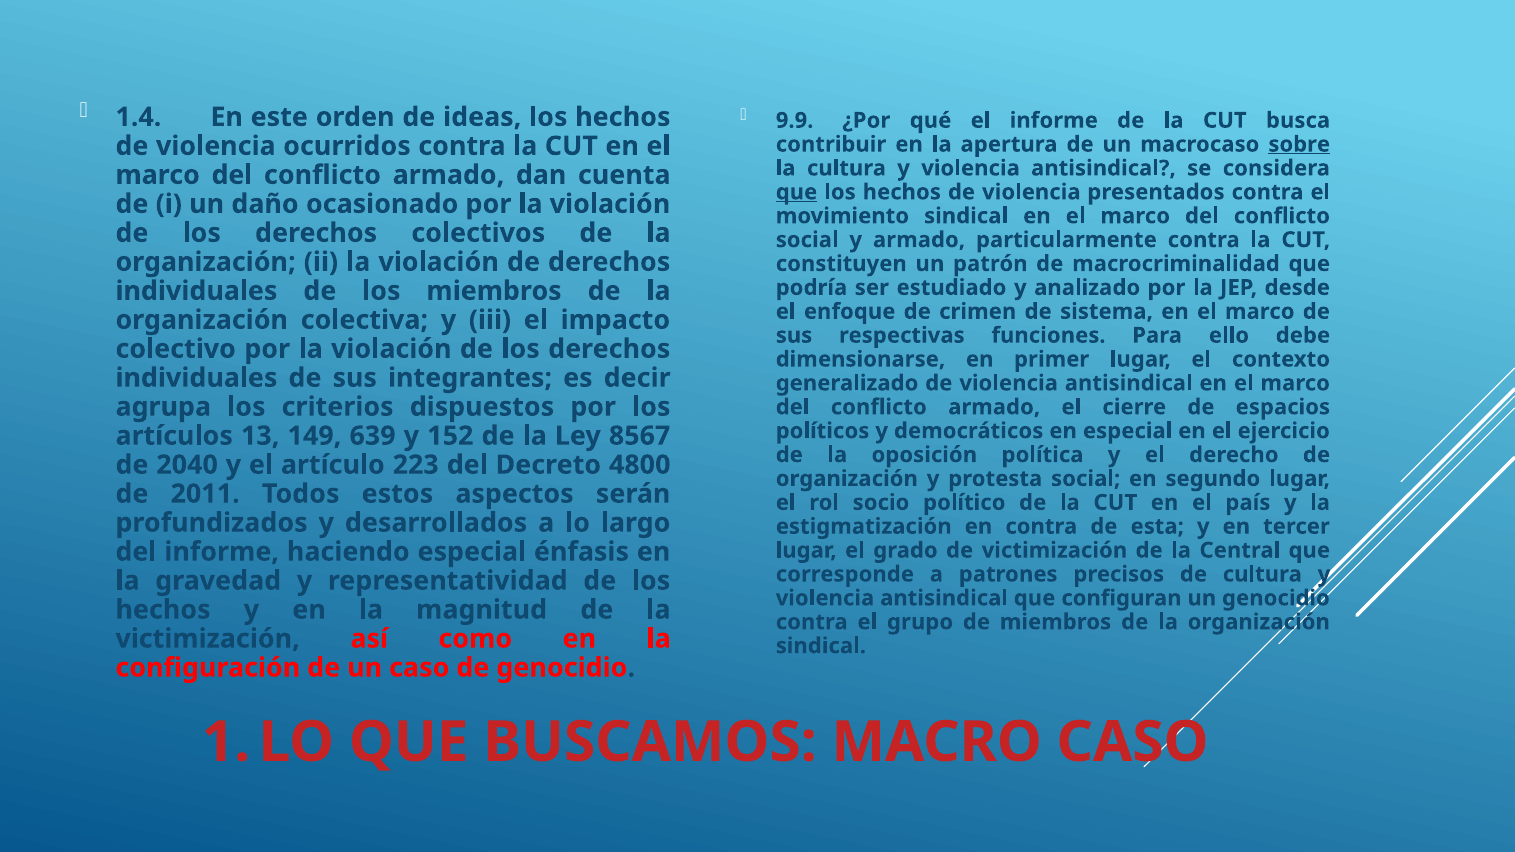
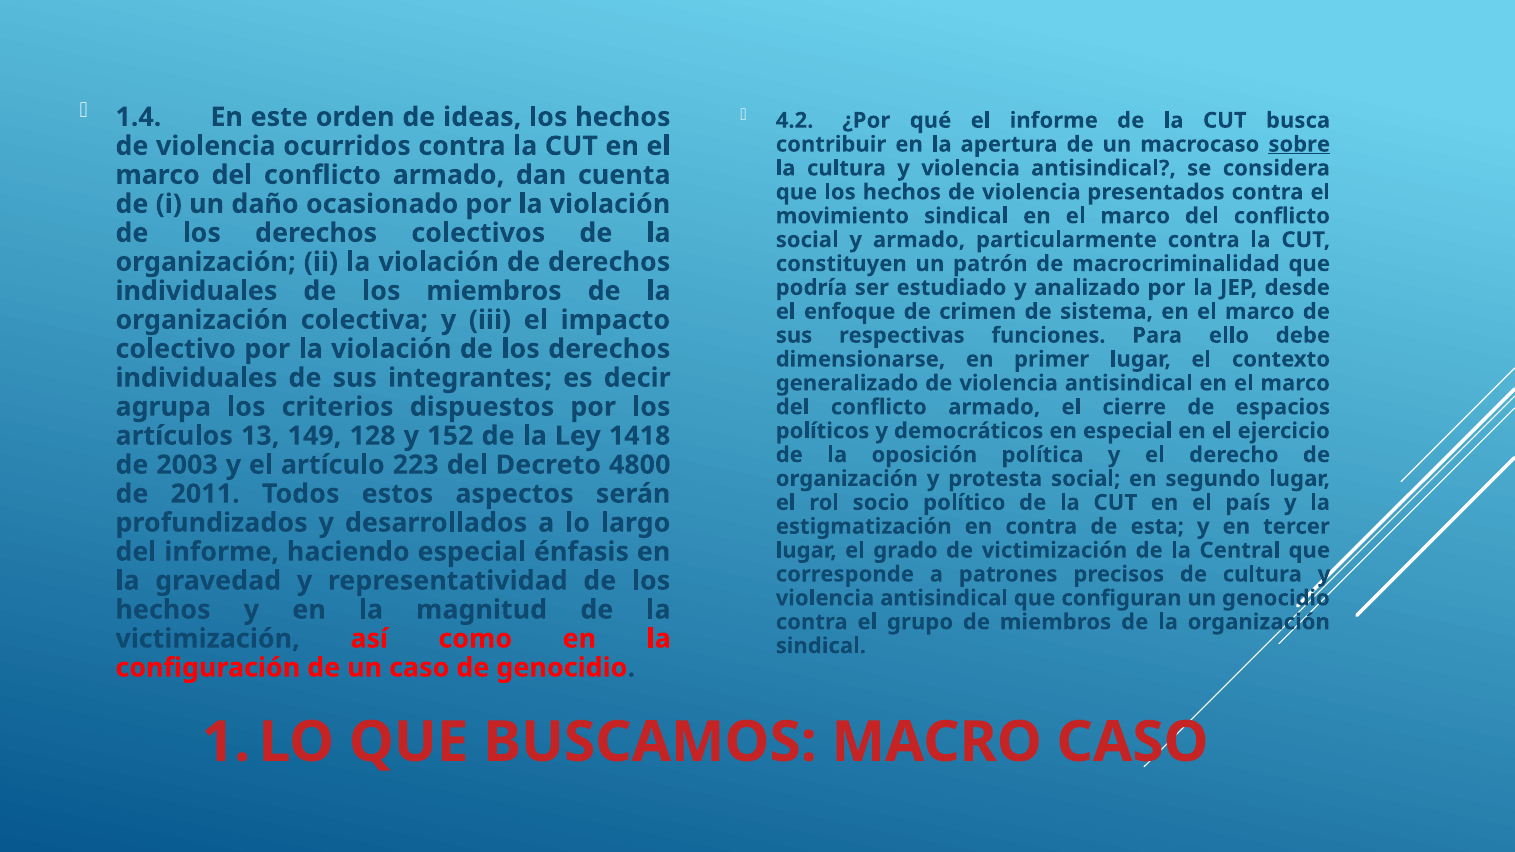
9.9: 9.9 -> 4.2 (795, 120)
que underline: present -> none (796, 192)
639: 639 -> 128 (373, 436)
8567: 8567 -> 1418 (640, 436)
2040: 2040 -> 2003 (187, 465)
